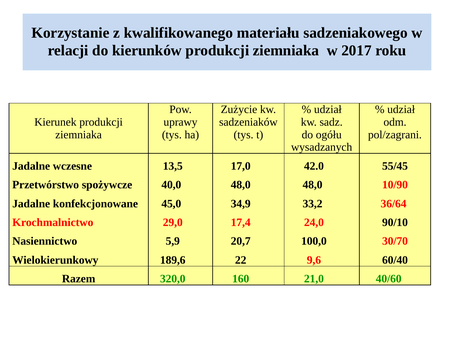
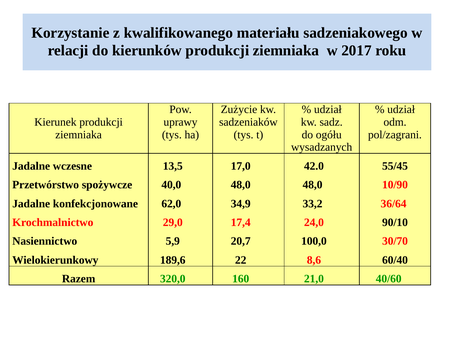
45,0: 45,0 -> 62,0 (171, 204)
9,6: 9,6 -> 8,6 (314, 260)
